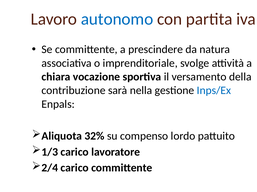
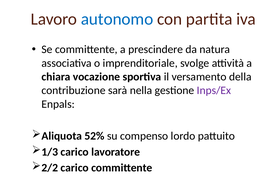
Inps/Ex colour: blue -> purple (214, 91)
32%: 32% -> 52% (94, 136)
2/4: 2/4 -> 2/2 (50, 168)
